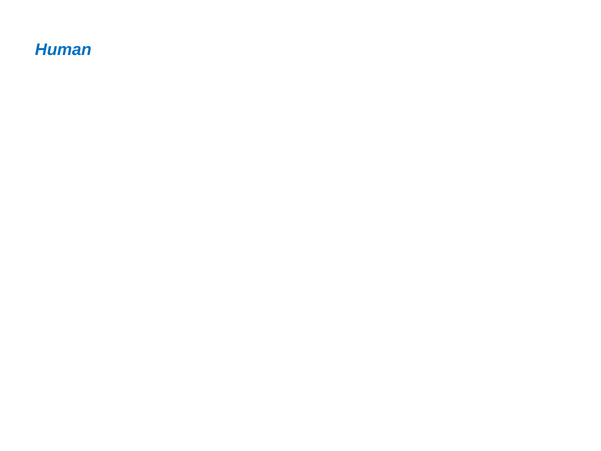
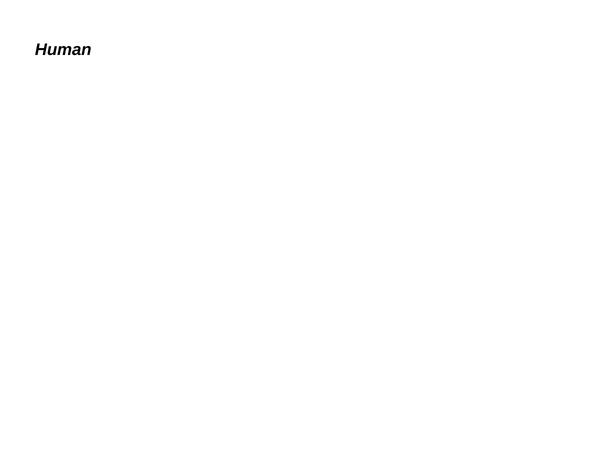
Human colour: blue -> black (63, 50)
